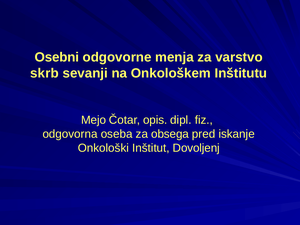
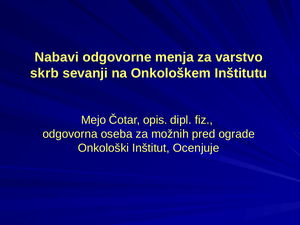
Osebni: Osebni -> Nabavi (57, 57)
obsega: obsega -> možnih (170, 134)
iskanje: iskanje -> ograde (237, 134)
Dovoljenj: Dovoljenj -> Ocenjuje (196, 148)
